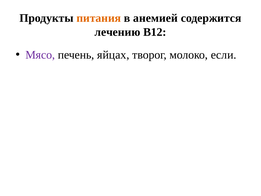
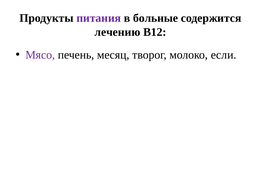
питания colour: orange -> purple (99, 18)
анемией: анемией -> больные (156, 18)
яйцах: яйцах -> месяц (113, 55)
